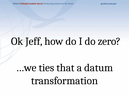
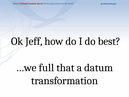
zero: zero -> best (109, 41)
ties: ties -> full (46, 68)
